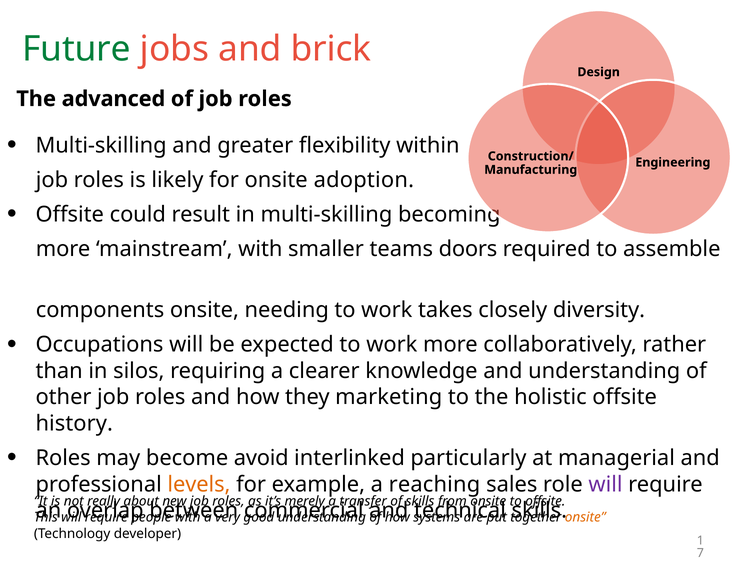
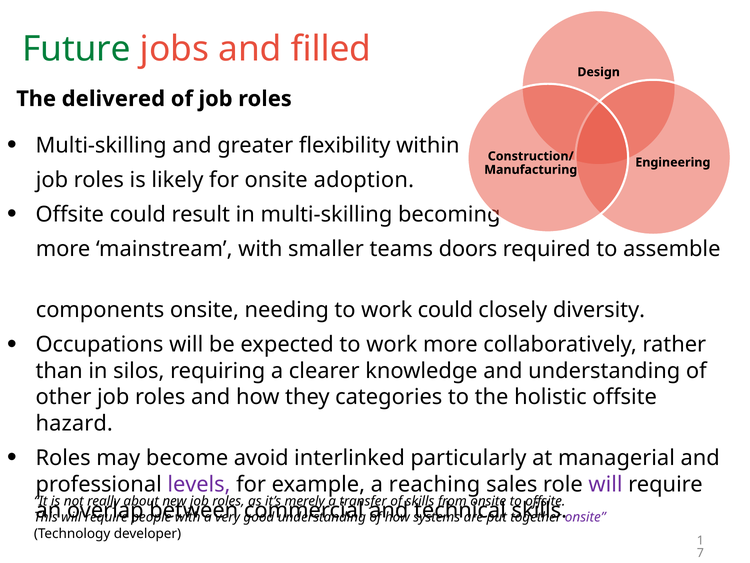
brick: brick -> filled (331, 49)
advanced: advanced -> delivered (113, 99)
work takes: takes -> could (445, 310)
marketing: marketing -> categories (389, 397)
history: history -> hazard (74, 423)
levels colour: orange -> purple (199, 484)
onsite colour: orange -> purple (585, 517)
